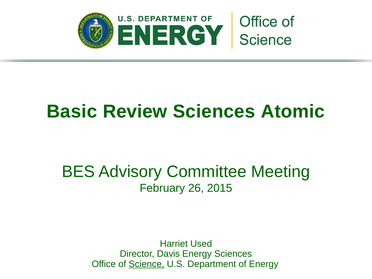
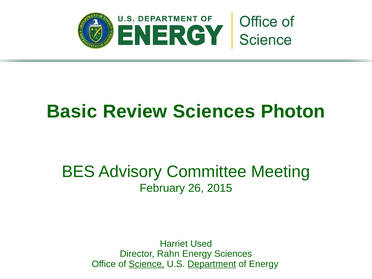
Atomic: Atomic -> Photon (293, 111)
Davis: Davis -> Rahn (168, 254)
Department underline: none -> present (212, 264)
